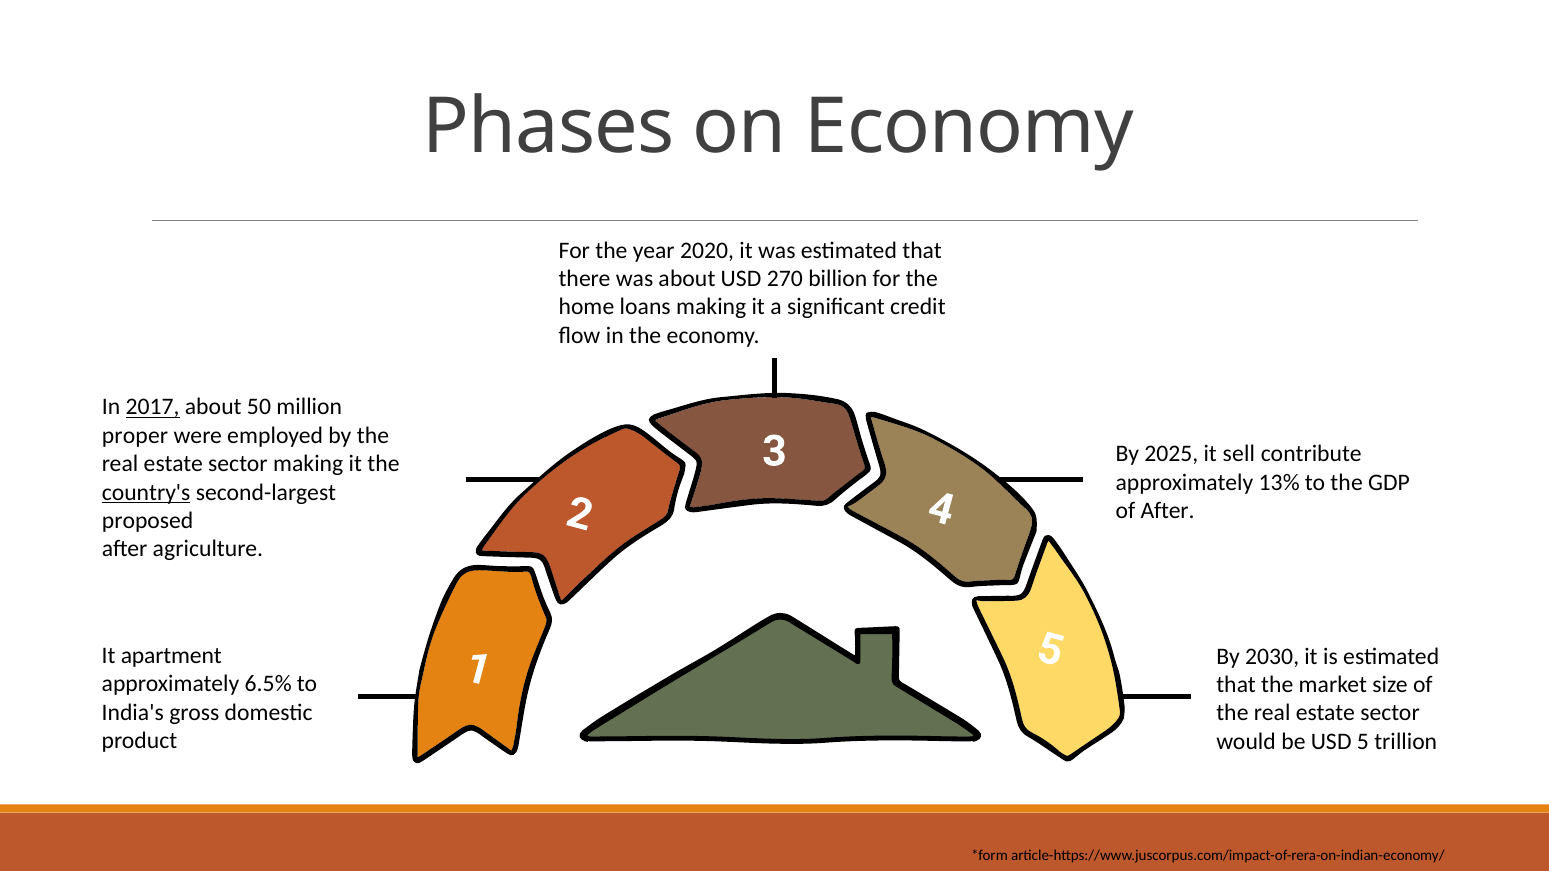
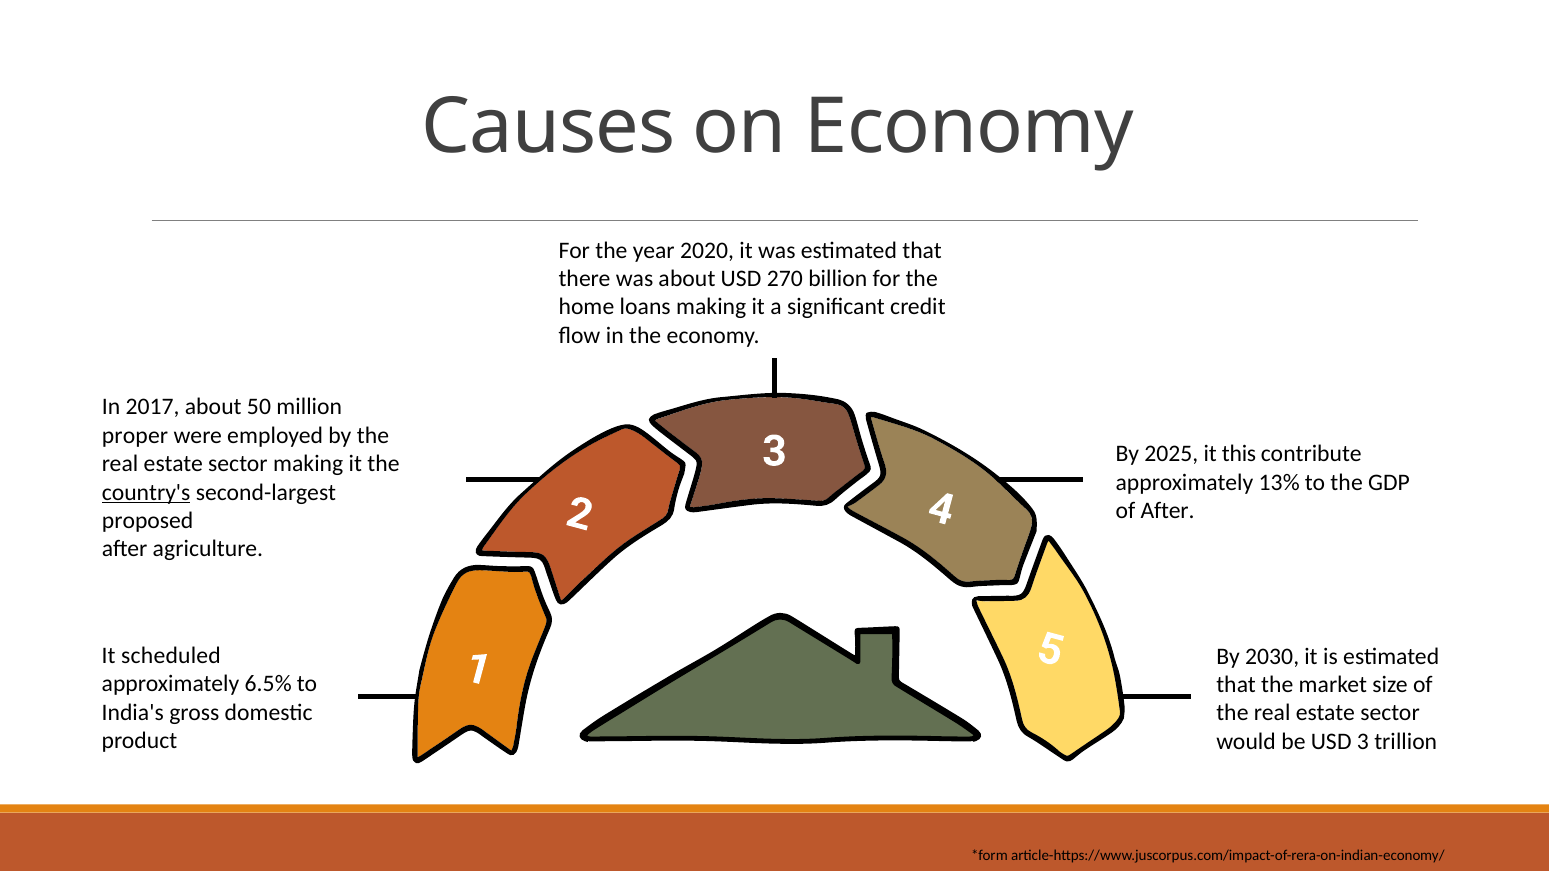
Phases: Phases -> Causes (549, 127)
2017 underline: present -> none (153, 407)
sell: sell -> this (1239, 454)
apartment: apartment -> scheduled (171, 656)
USD 5: 5 -> 3 (1363, 742)
